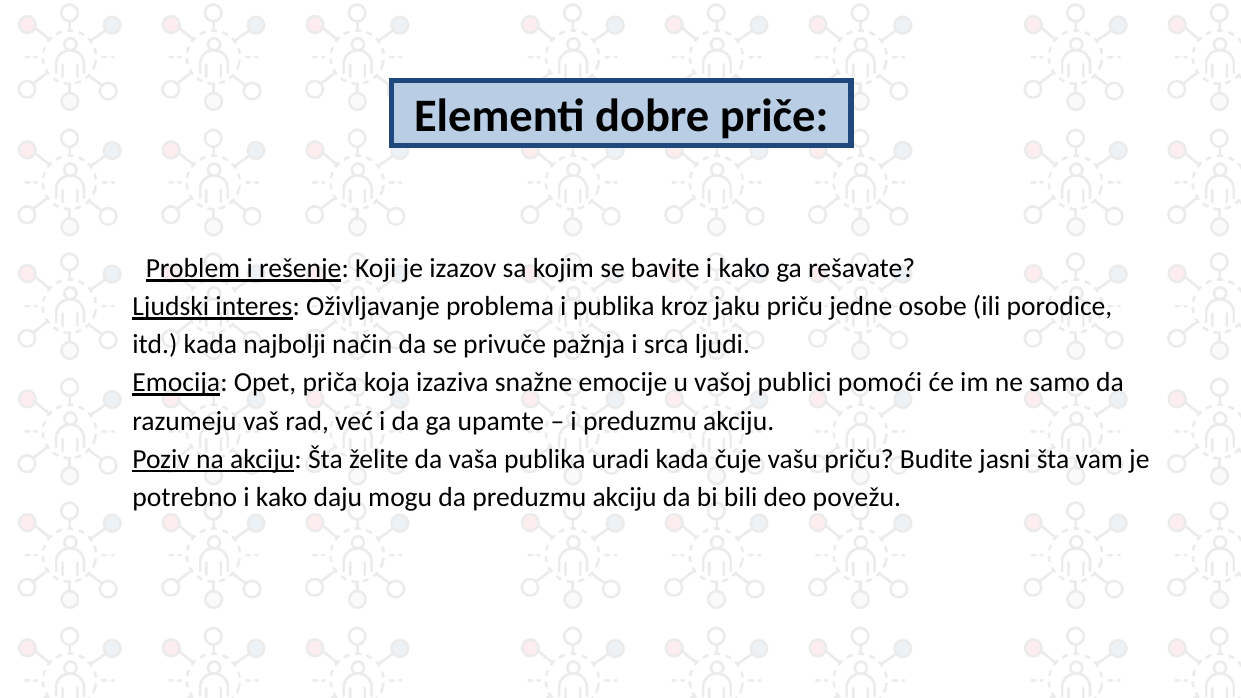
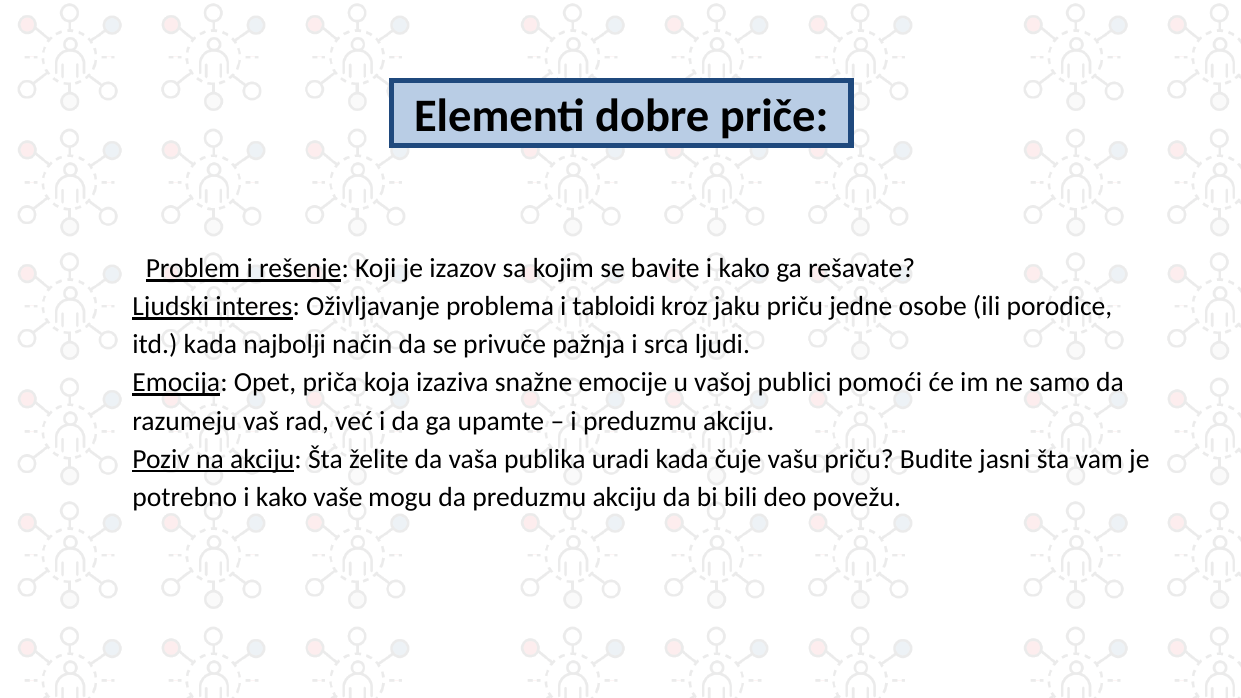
i publika: publika -> tabloidi (614, 307)
daju: daju -> vaše (338, 497)
